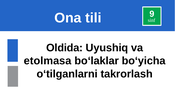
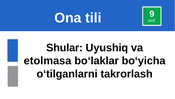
Oldida: Oldida -> Shular (65, 48)
